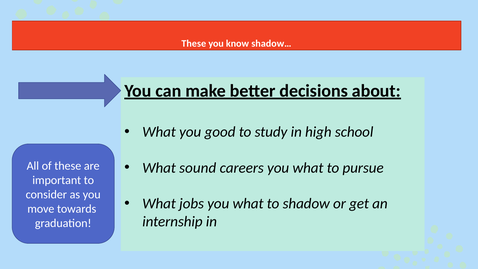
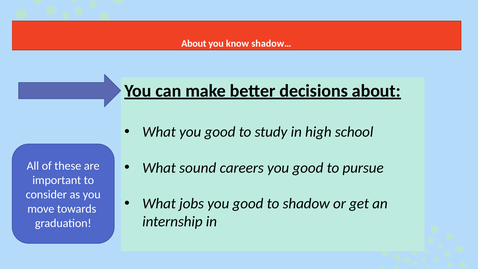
These: These -> About (194, 43)
careers you what: what -> good (308, 168)
jobs you what: what -> good (248, 204)
